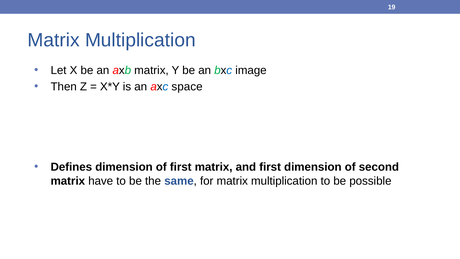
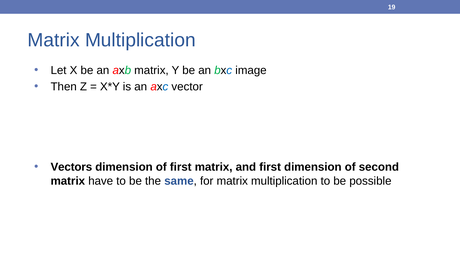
space: space -> vector (187, 86)
Defines: Defines -> Vectors (71, 167)
